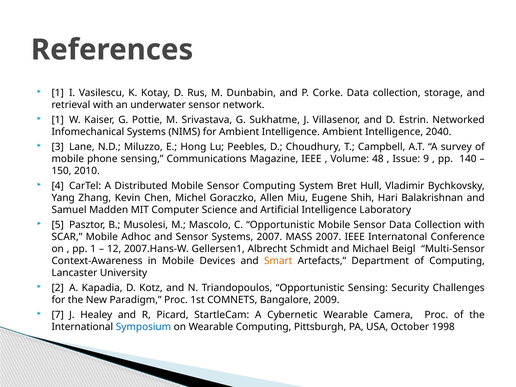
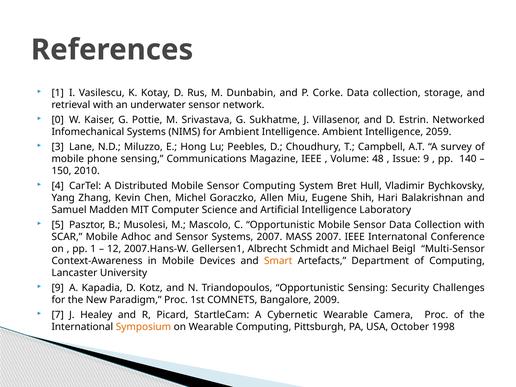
1: 1 -> 0 (58, 120)
2040: 2040 -> 2059 (439, 132)
2: 2 -> 9 (58, 288)
Symposium colour: blue -> orange (143, 327)
